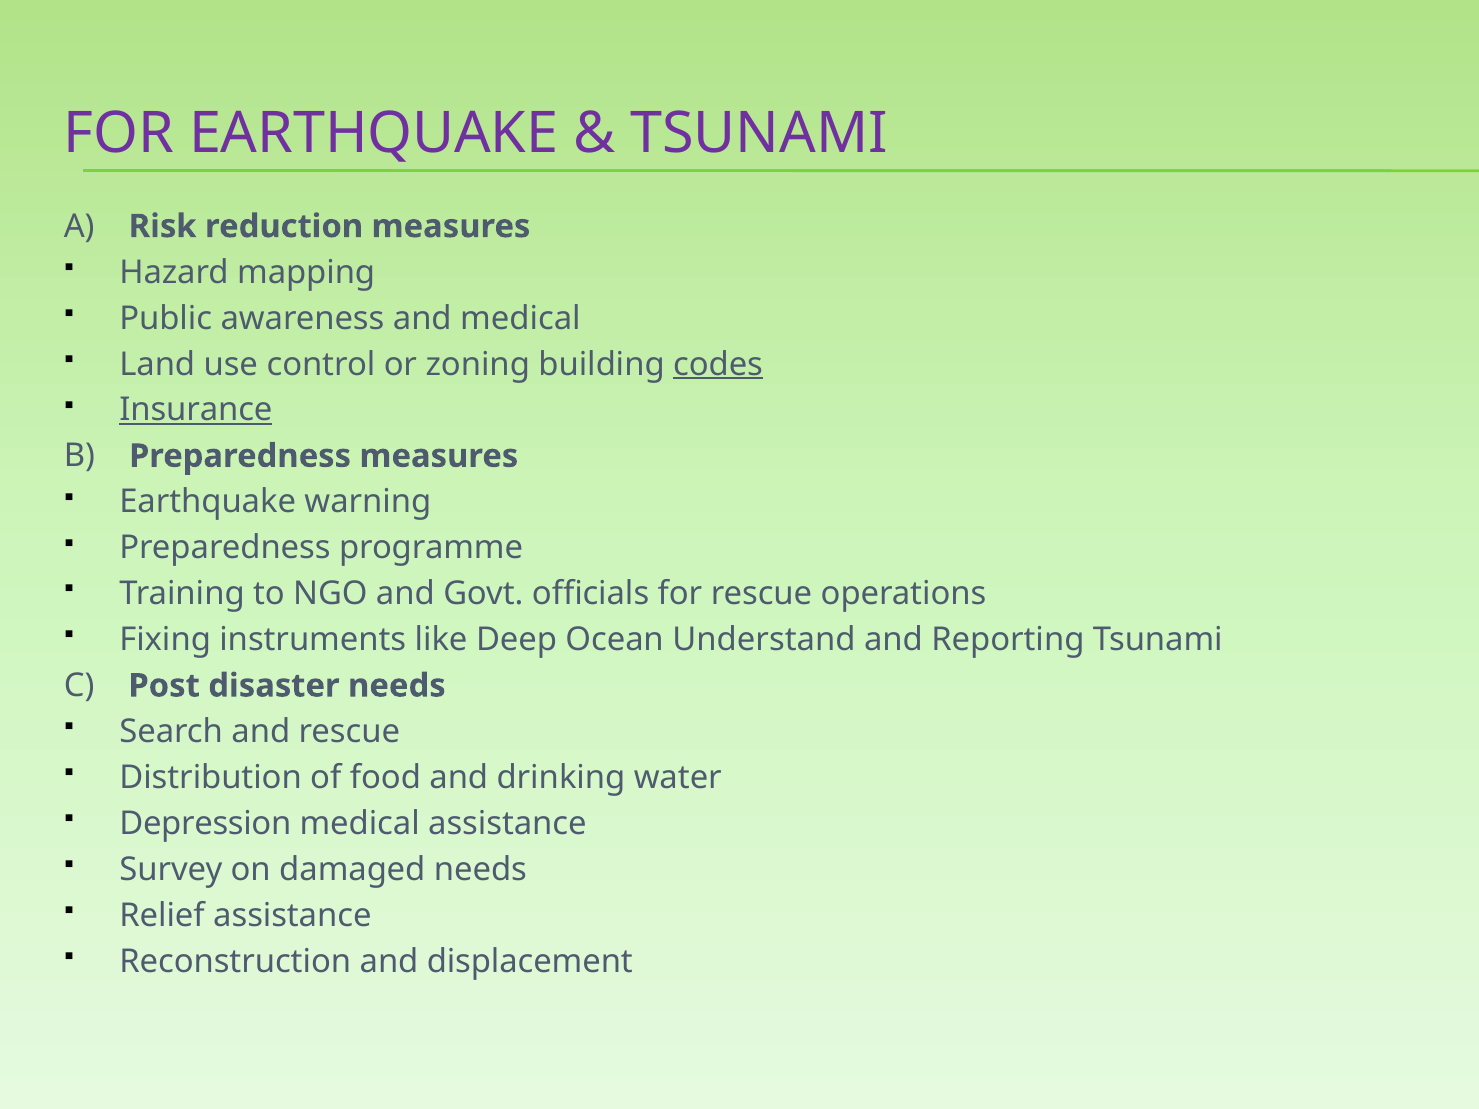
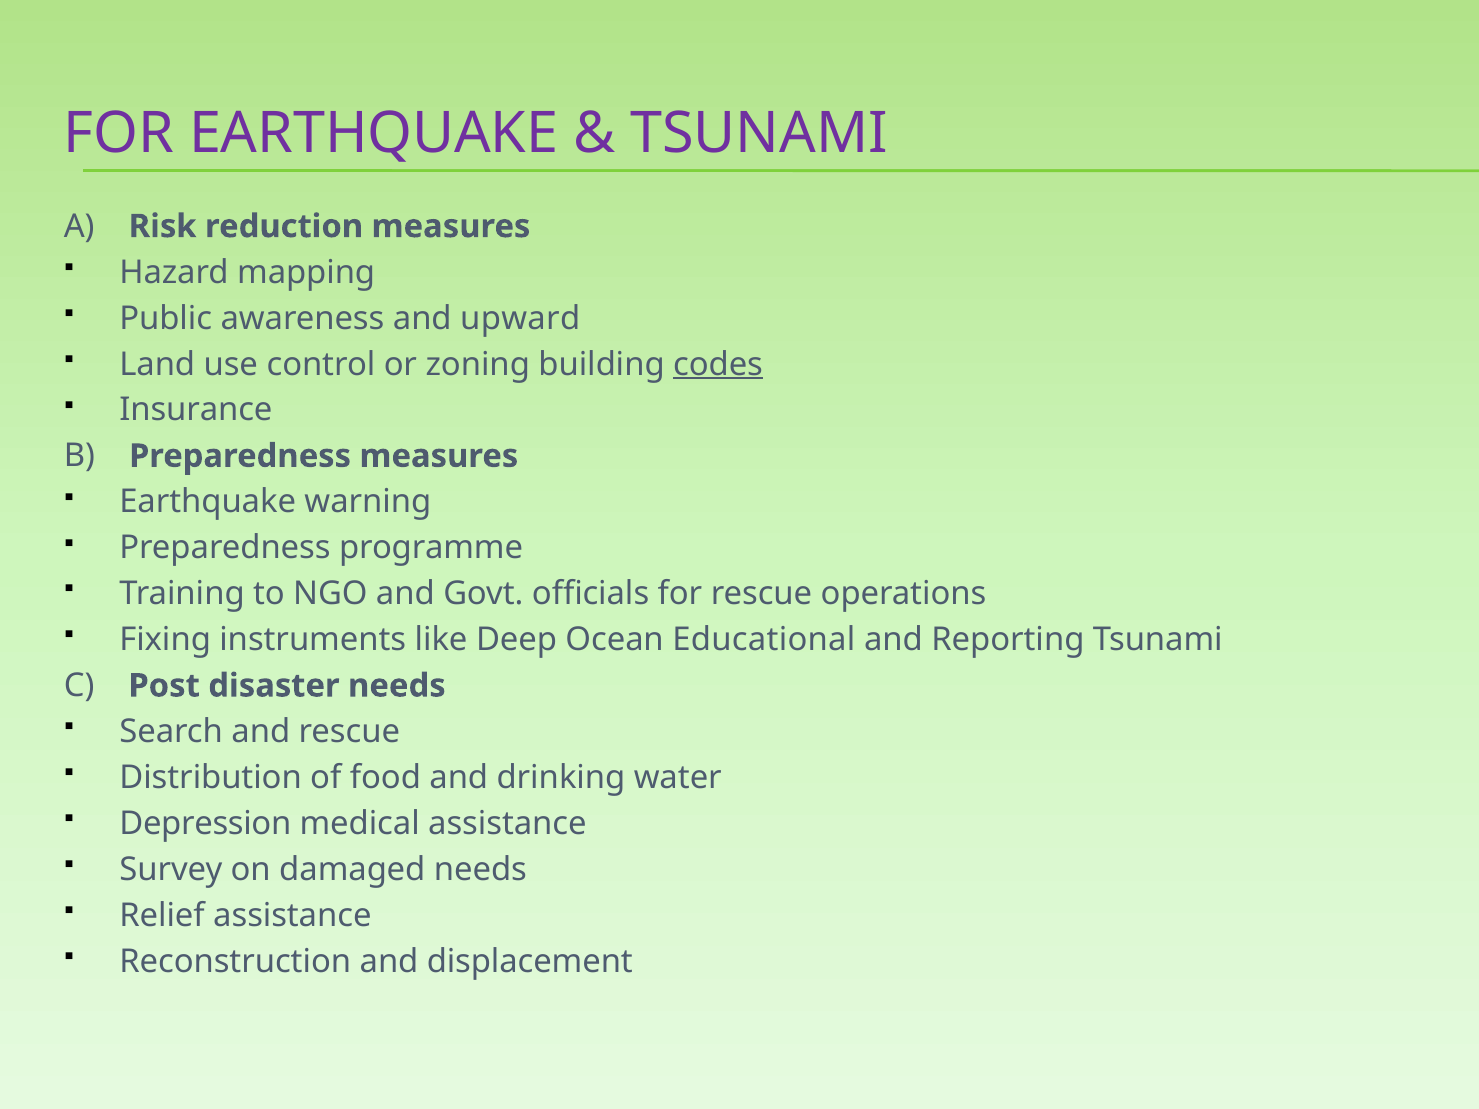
and medical: medical -> upward (520, 318)
Insurance underline: present -> none (196, 410)
Understand: Understand -> Educational (764, 640)
